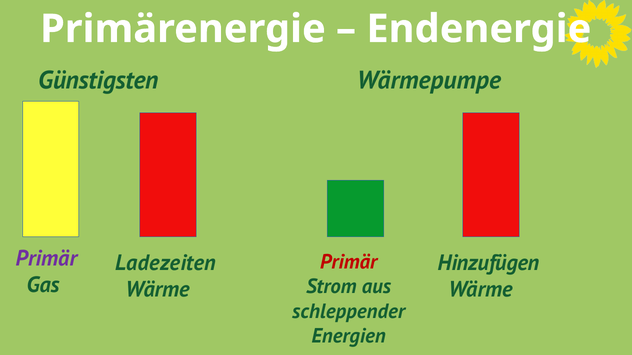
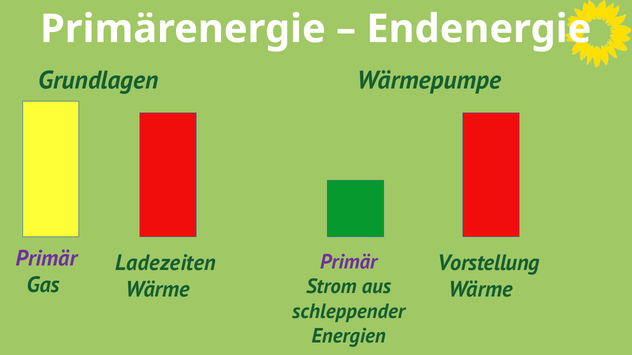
Günstigsten: Günstigsten -> Grundlagen (98, 80)
Primär colour: red -> purple (349, 262)
Hinzufügen: Hinzufügen -> Vorstellung (489, 263)
